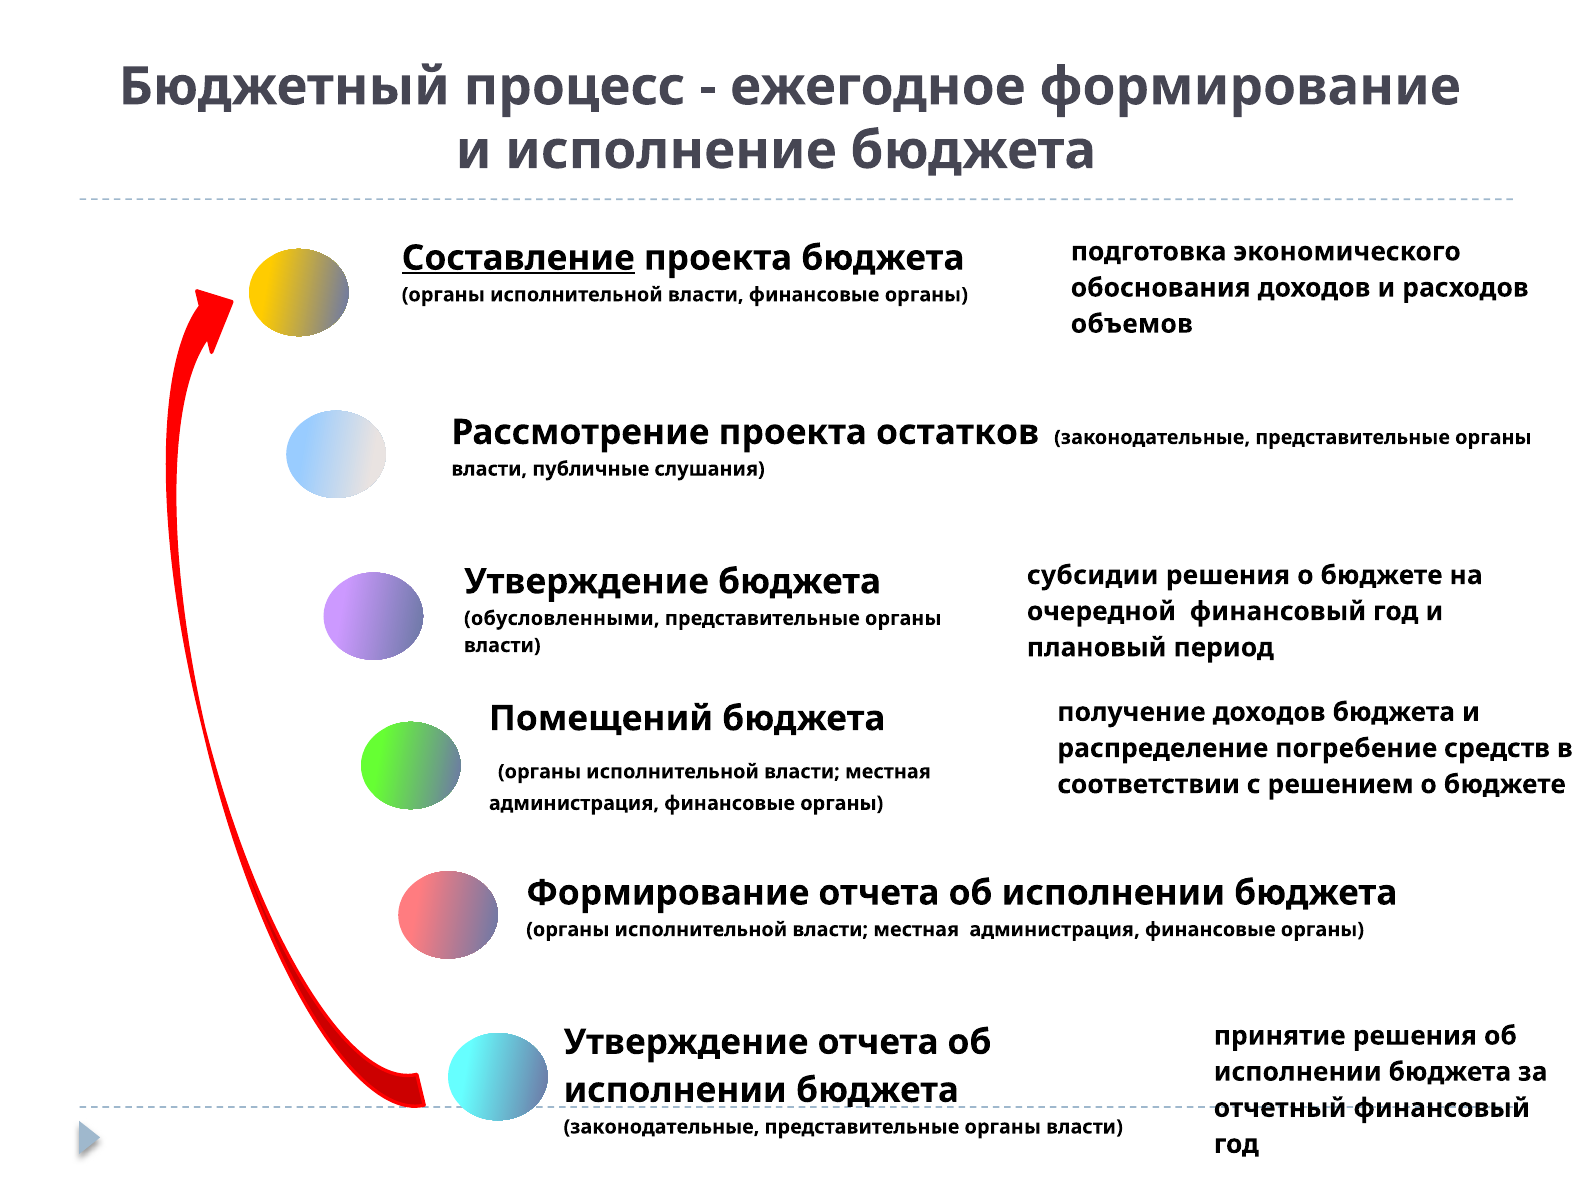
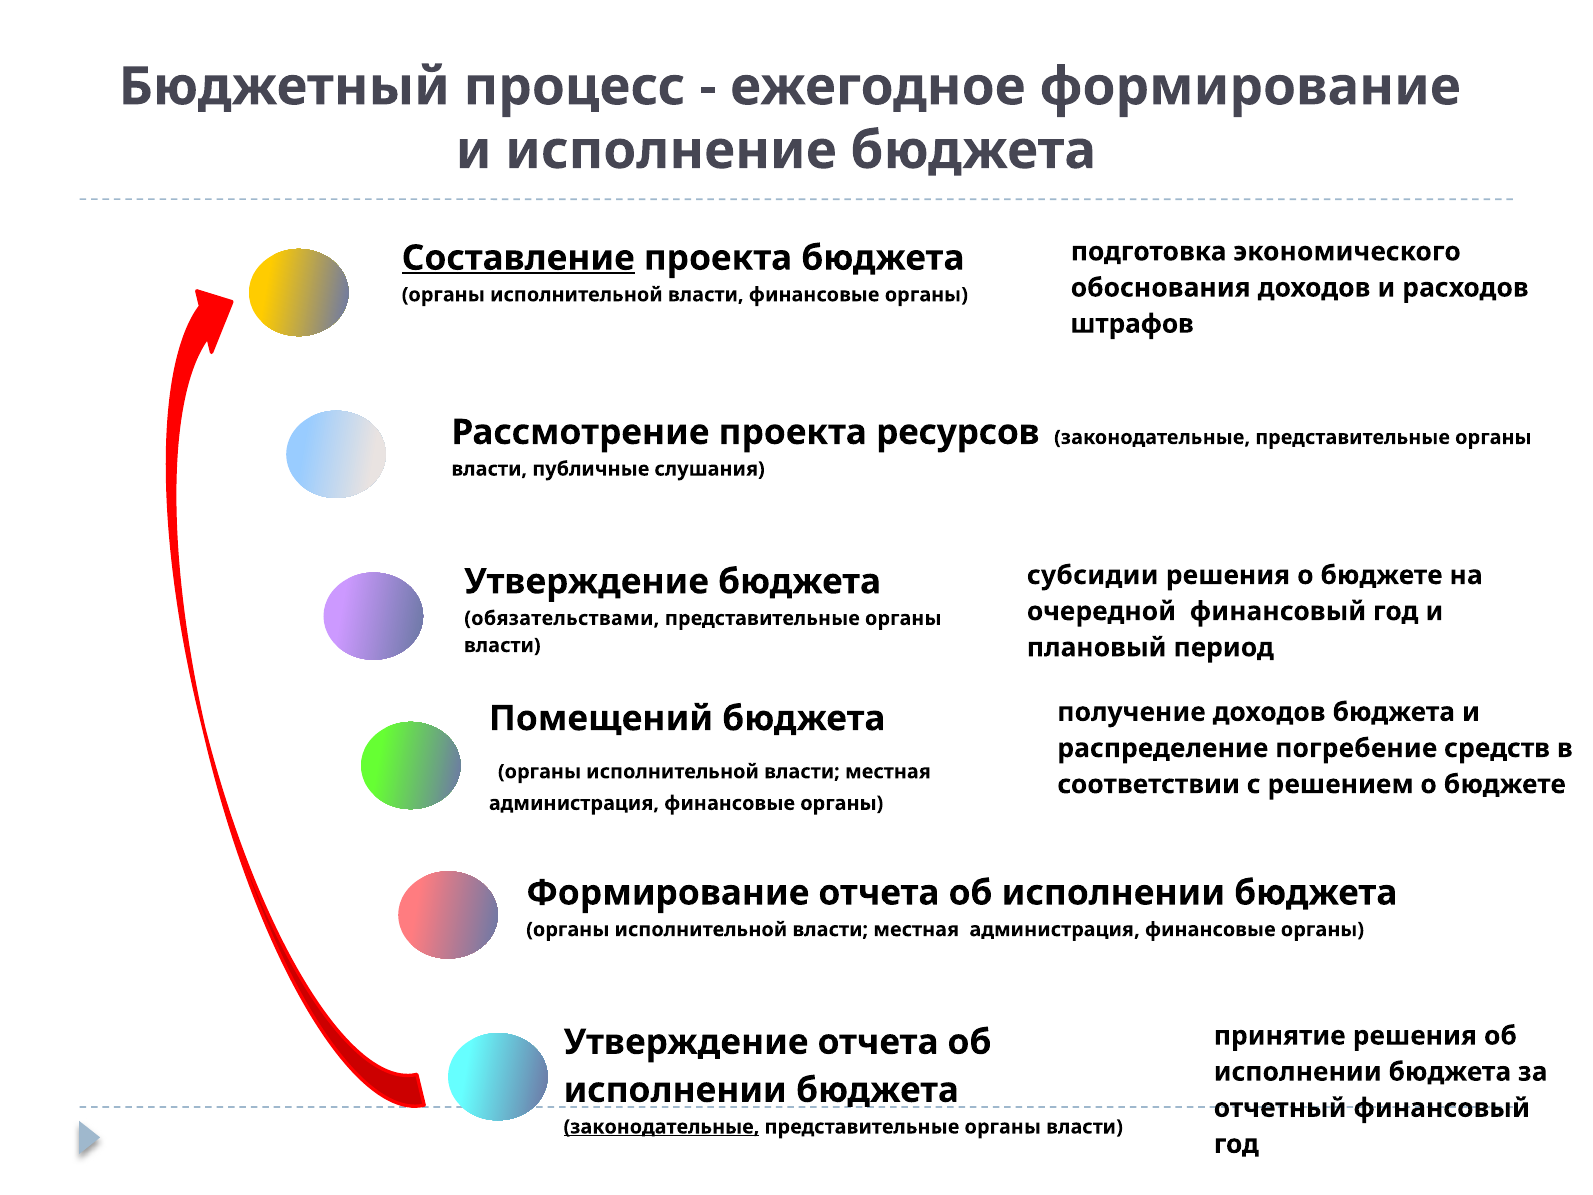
объемов: объемов -> штрафов (1132, 324)
остатков: остатков -> ресурсов (958, 432)
обусловленными: обусловленными -> обязательствами (562, 618)
законодательные underline: none -> present (661, 1127)
